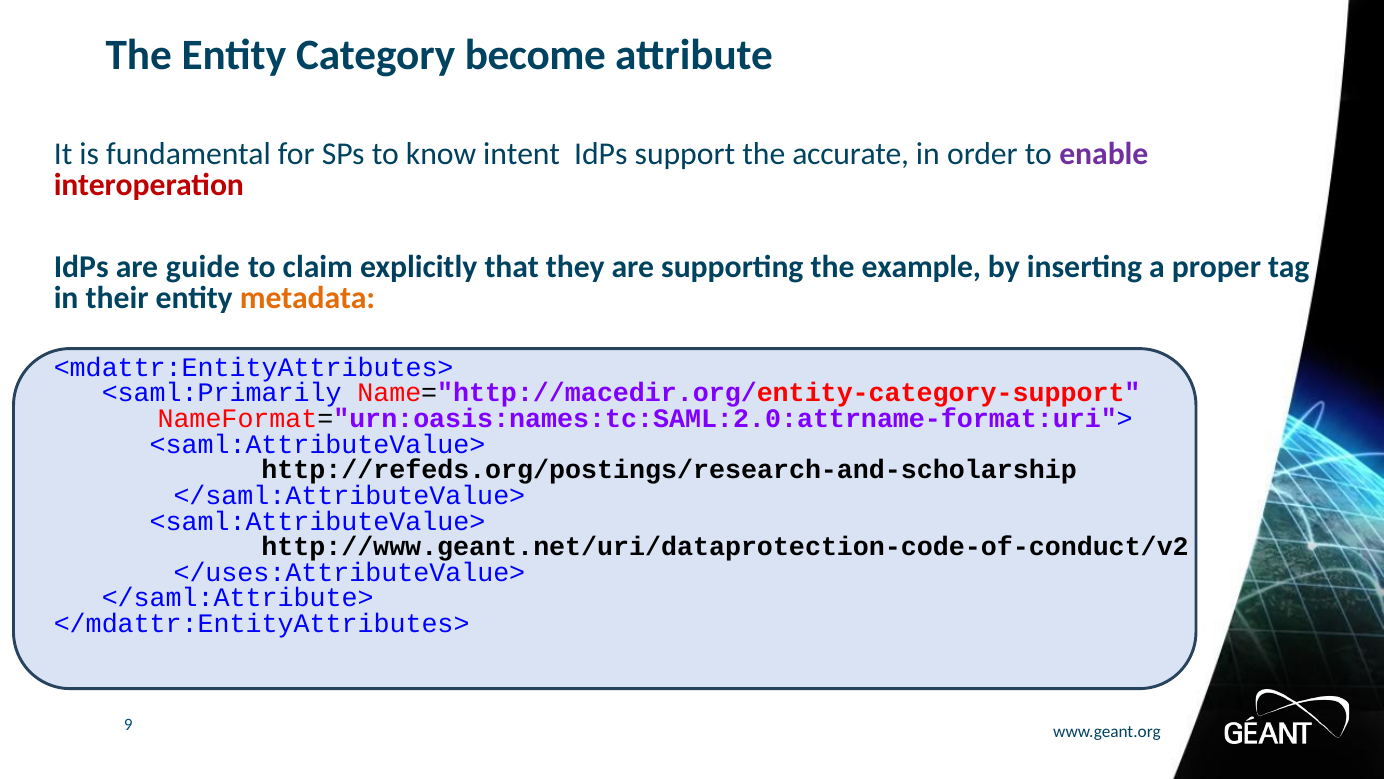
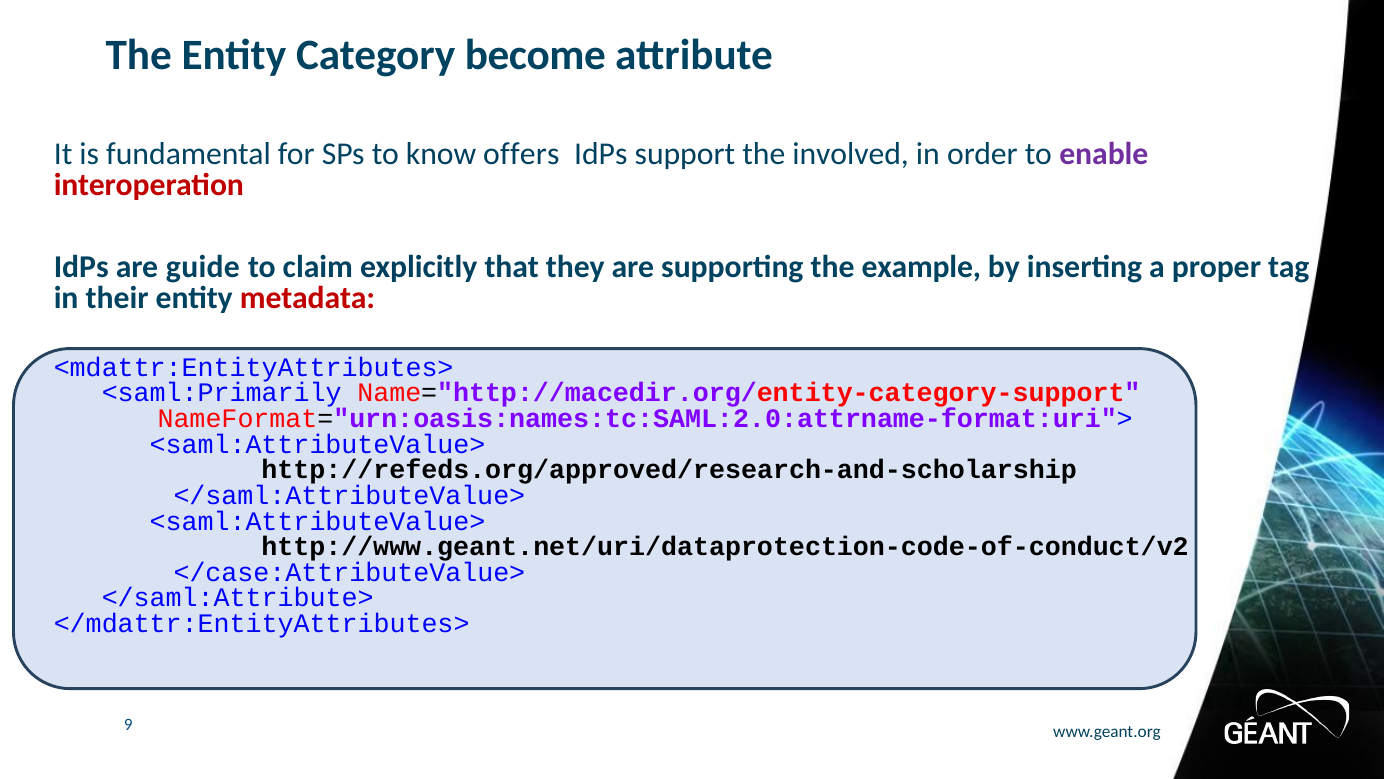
intent: intent -> offers (521, 154)
accurate: accurate -> involved (851, 154)
metadata colour: orange -> red (307, 298)
http://refeds.org/postings/research-and-scholarship: http://refeds.org/postings/research-and-scholarship -> http://refeds.org/approved/research-and-scholarship (669, 470)
</uses:AttributeValue>: </uses:AttributeValue> -> </case:AttributeValue> (349, 572)
